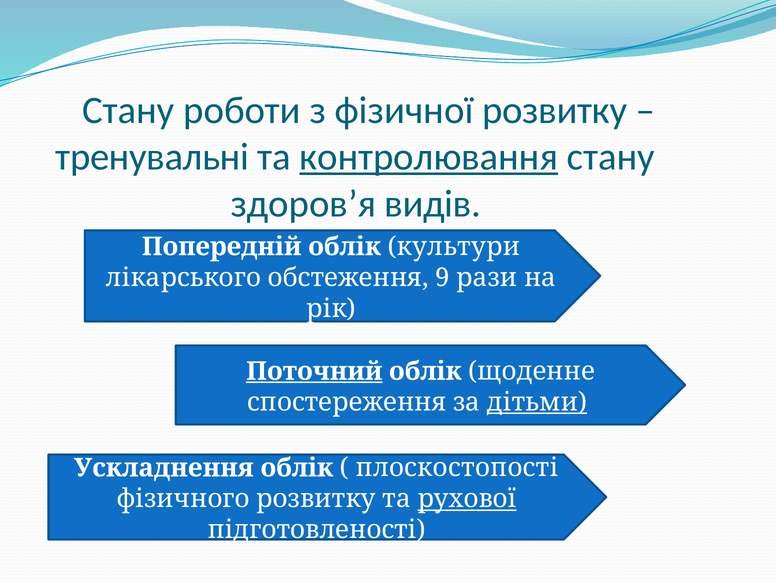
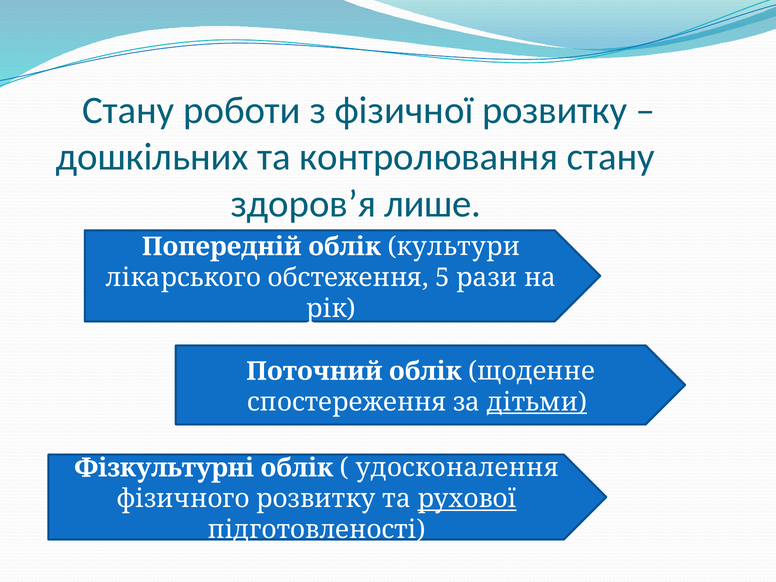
тренувальні: тренувальні -> дошкільних (152, 157)
контролювання underline: present -> none (429, 157)
видів: видів -> лише (433, 204)
9: 9 -> 5 (443, 278)
Поточний underline: present -> none (314, 371)
Ускладнення: Ускладнення -> Фізкультурні (164, 468)
плоскостопості: плоскостопості -> удосконалення (457, 468)
